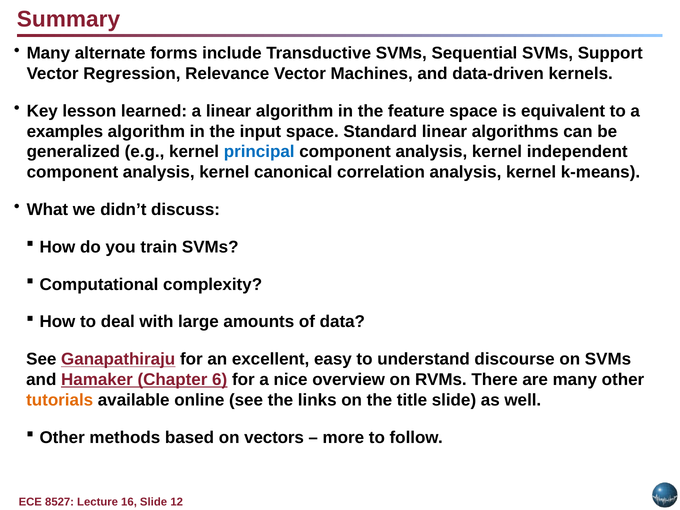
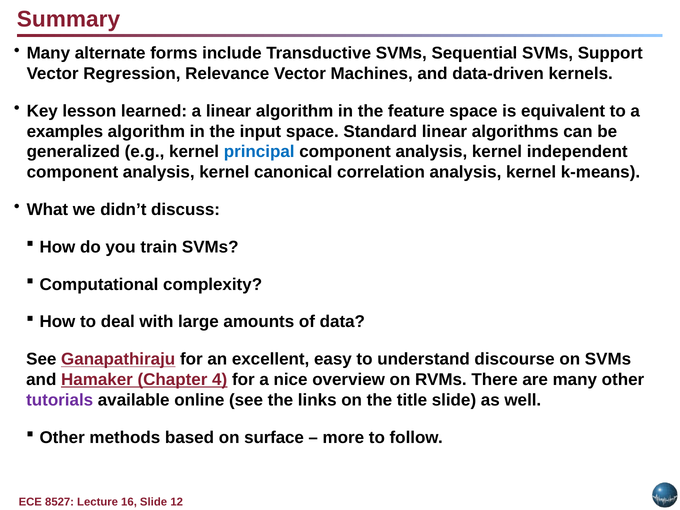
6: 6 -> 4 (220, 380)
tutorials colour: orange -> purple (60, 400)
vectors: vectors -> surface (274, 437)
